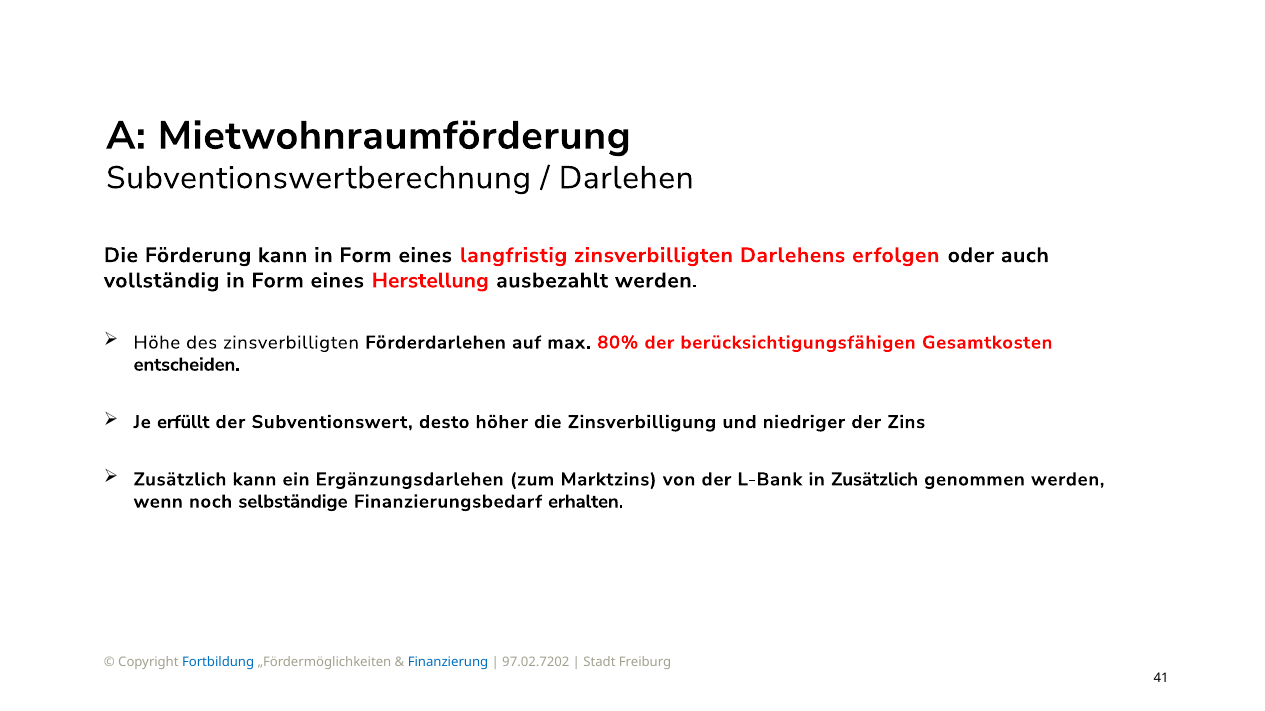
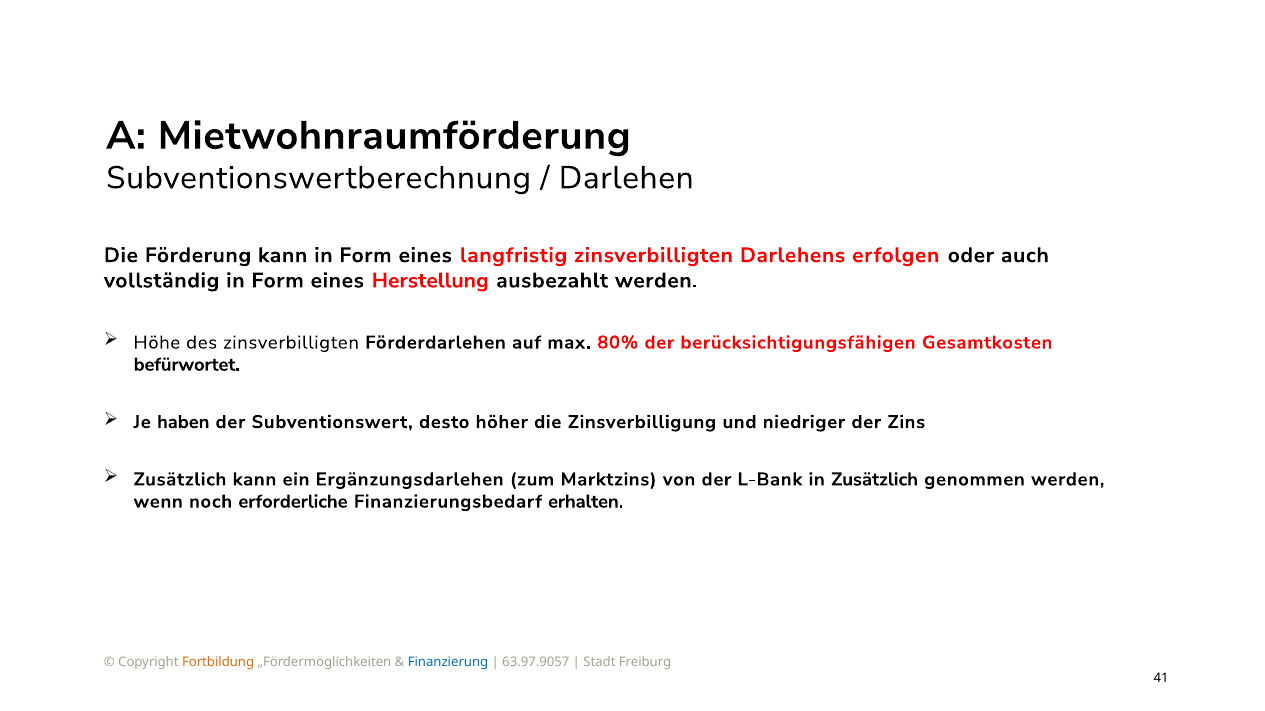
entscheiden: entscheiden -> befürwortet (187, 365)
erfüllt: erfüllt -> haben (183, 422)
selbständige: selbständige -> erforderliche (293, 502)
Fortbildung colour: blue -> orange (218, 663)
97.02.7202: 97.02.7202 -> 63.97.9057 (536, 663)
